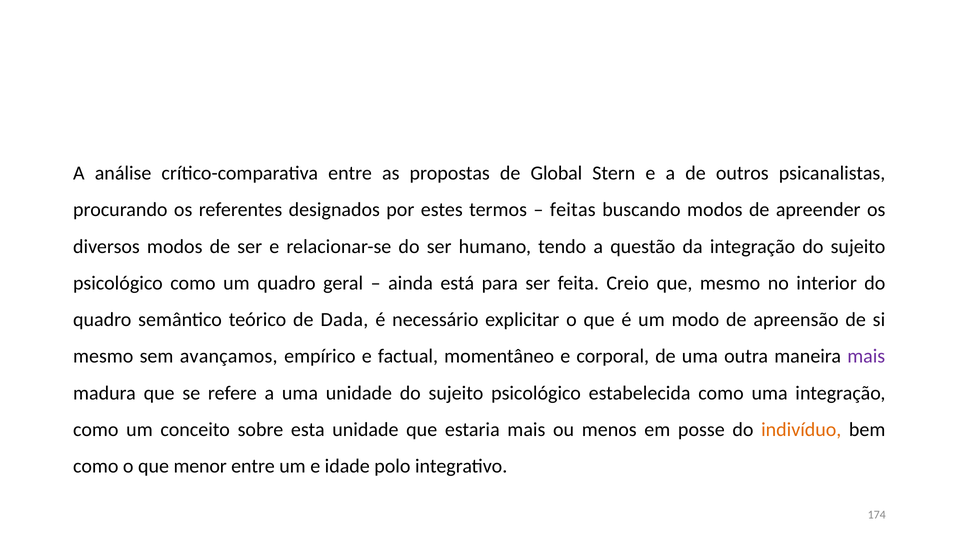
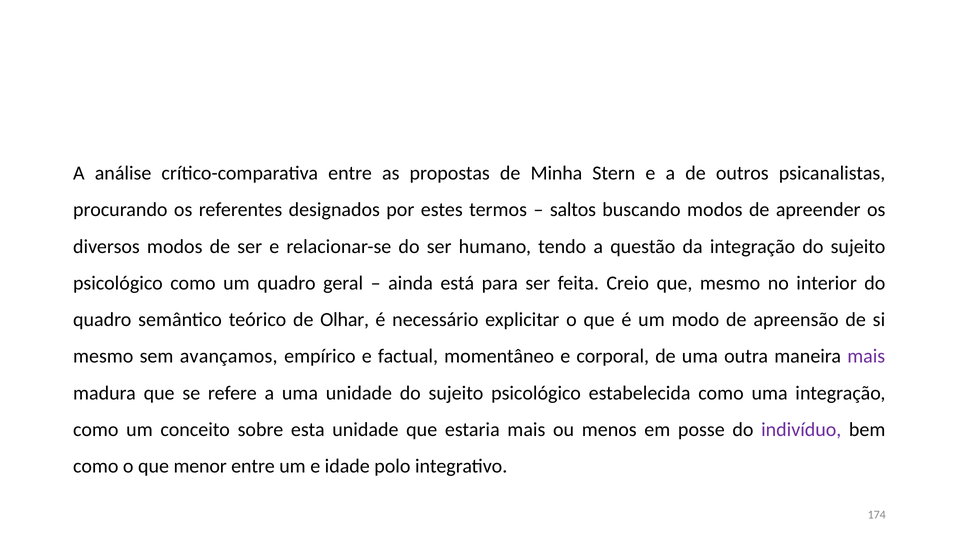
Global: Global -> Minha (556, 173)
feitas: feitas -> saltos (573, 210)
Dada: Dada -> Olhar (345, 320)
indivíduo colour: orange -> purple (801, 430)
